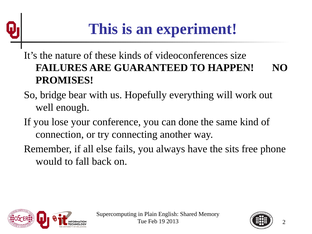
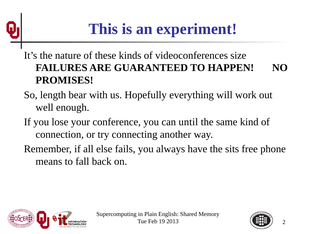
bridge: bridge -> length (53, 95)
done: done -> until (188, 122)
would: would -> means (49, 161)
